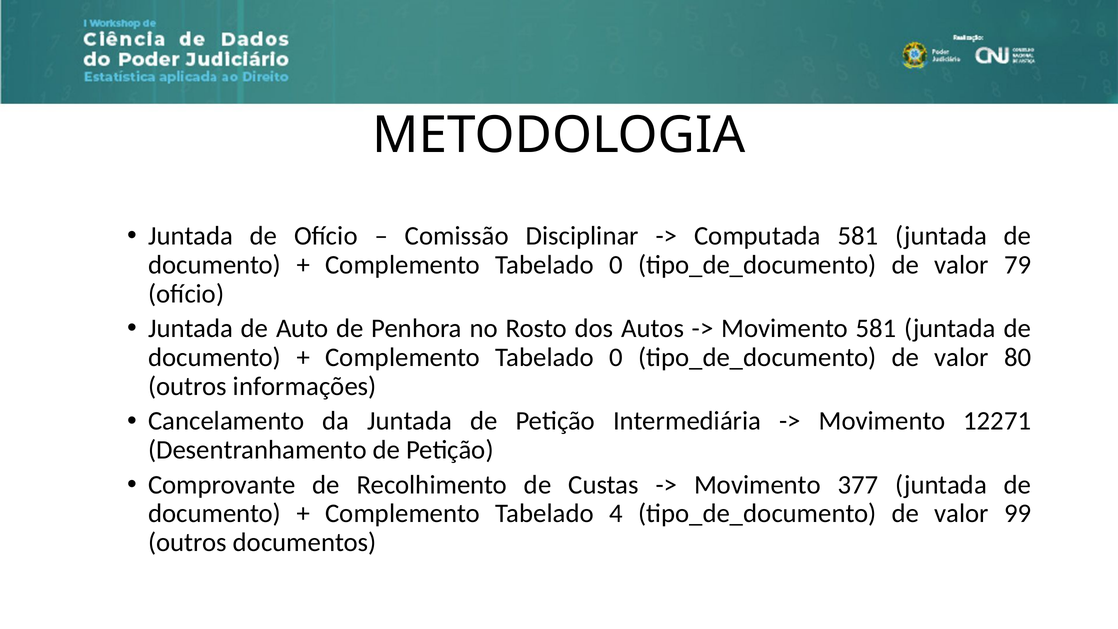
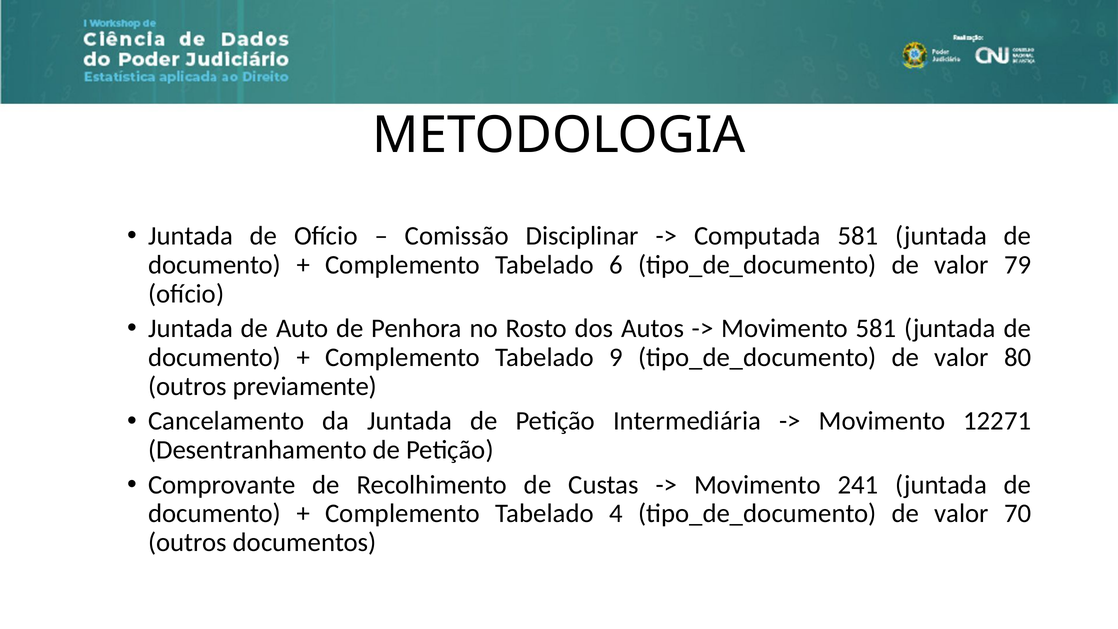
0: 0 -> 6 (616, 265)
0: 0 -> 9 (616, 357)
informações: informações -> previamente (305, 386)
377: 377 -> 241 (858, 485)
99: 99 -> 70 (1018, 514)
